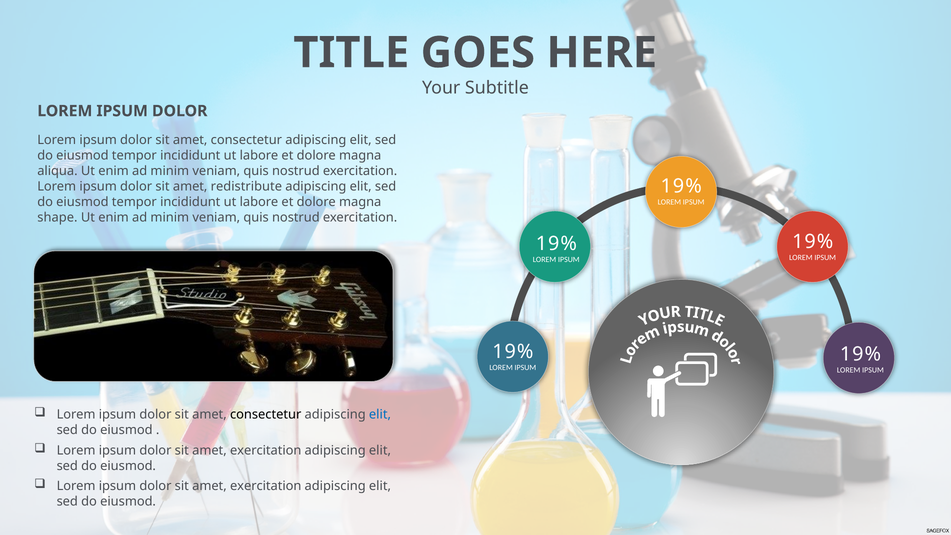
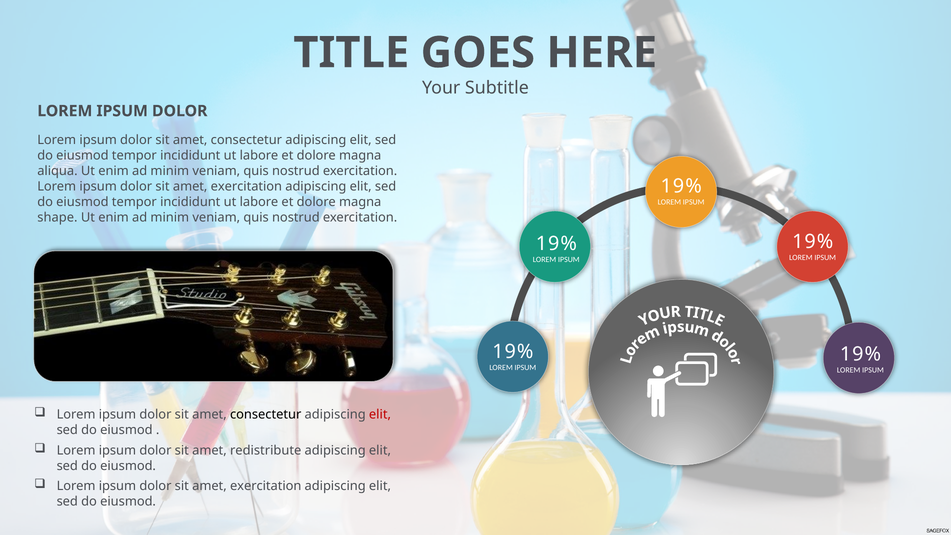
redistribute: redistribute -> exercitation (246, 186)
elit colour: blue -> red (380, 415)
exercitation: exercitation -> redistribute (266, 450)
